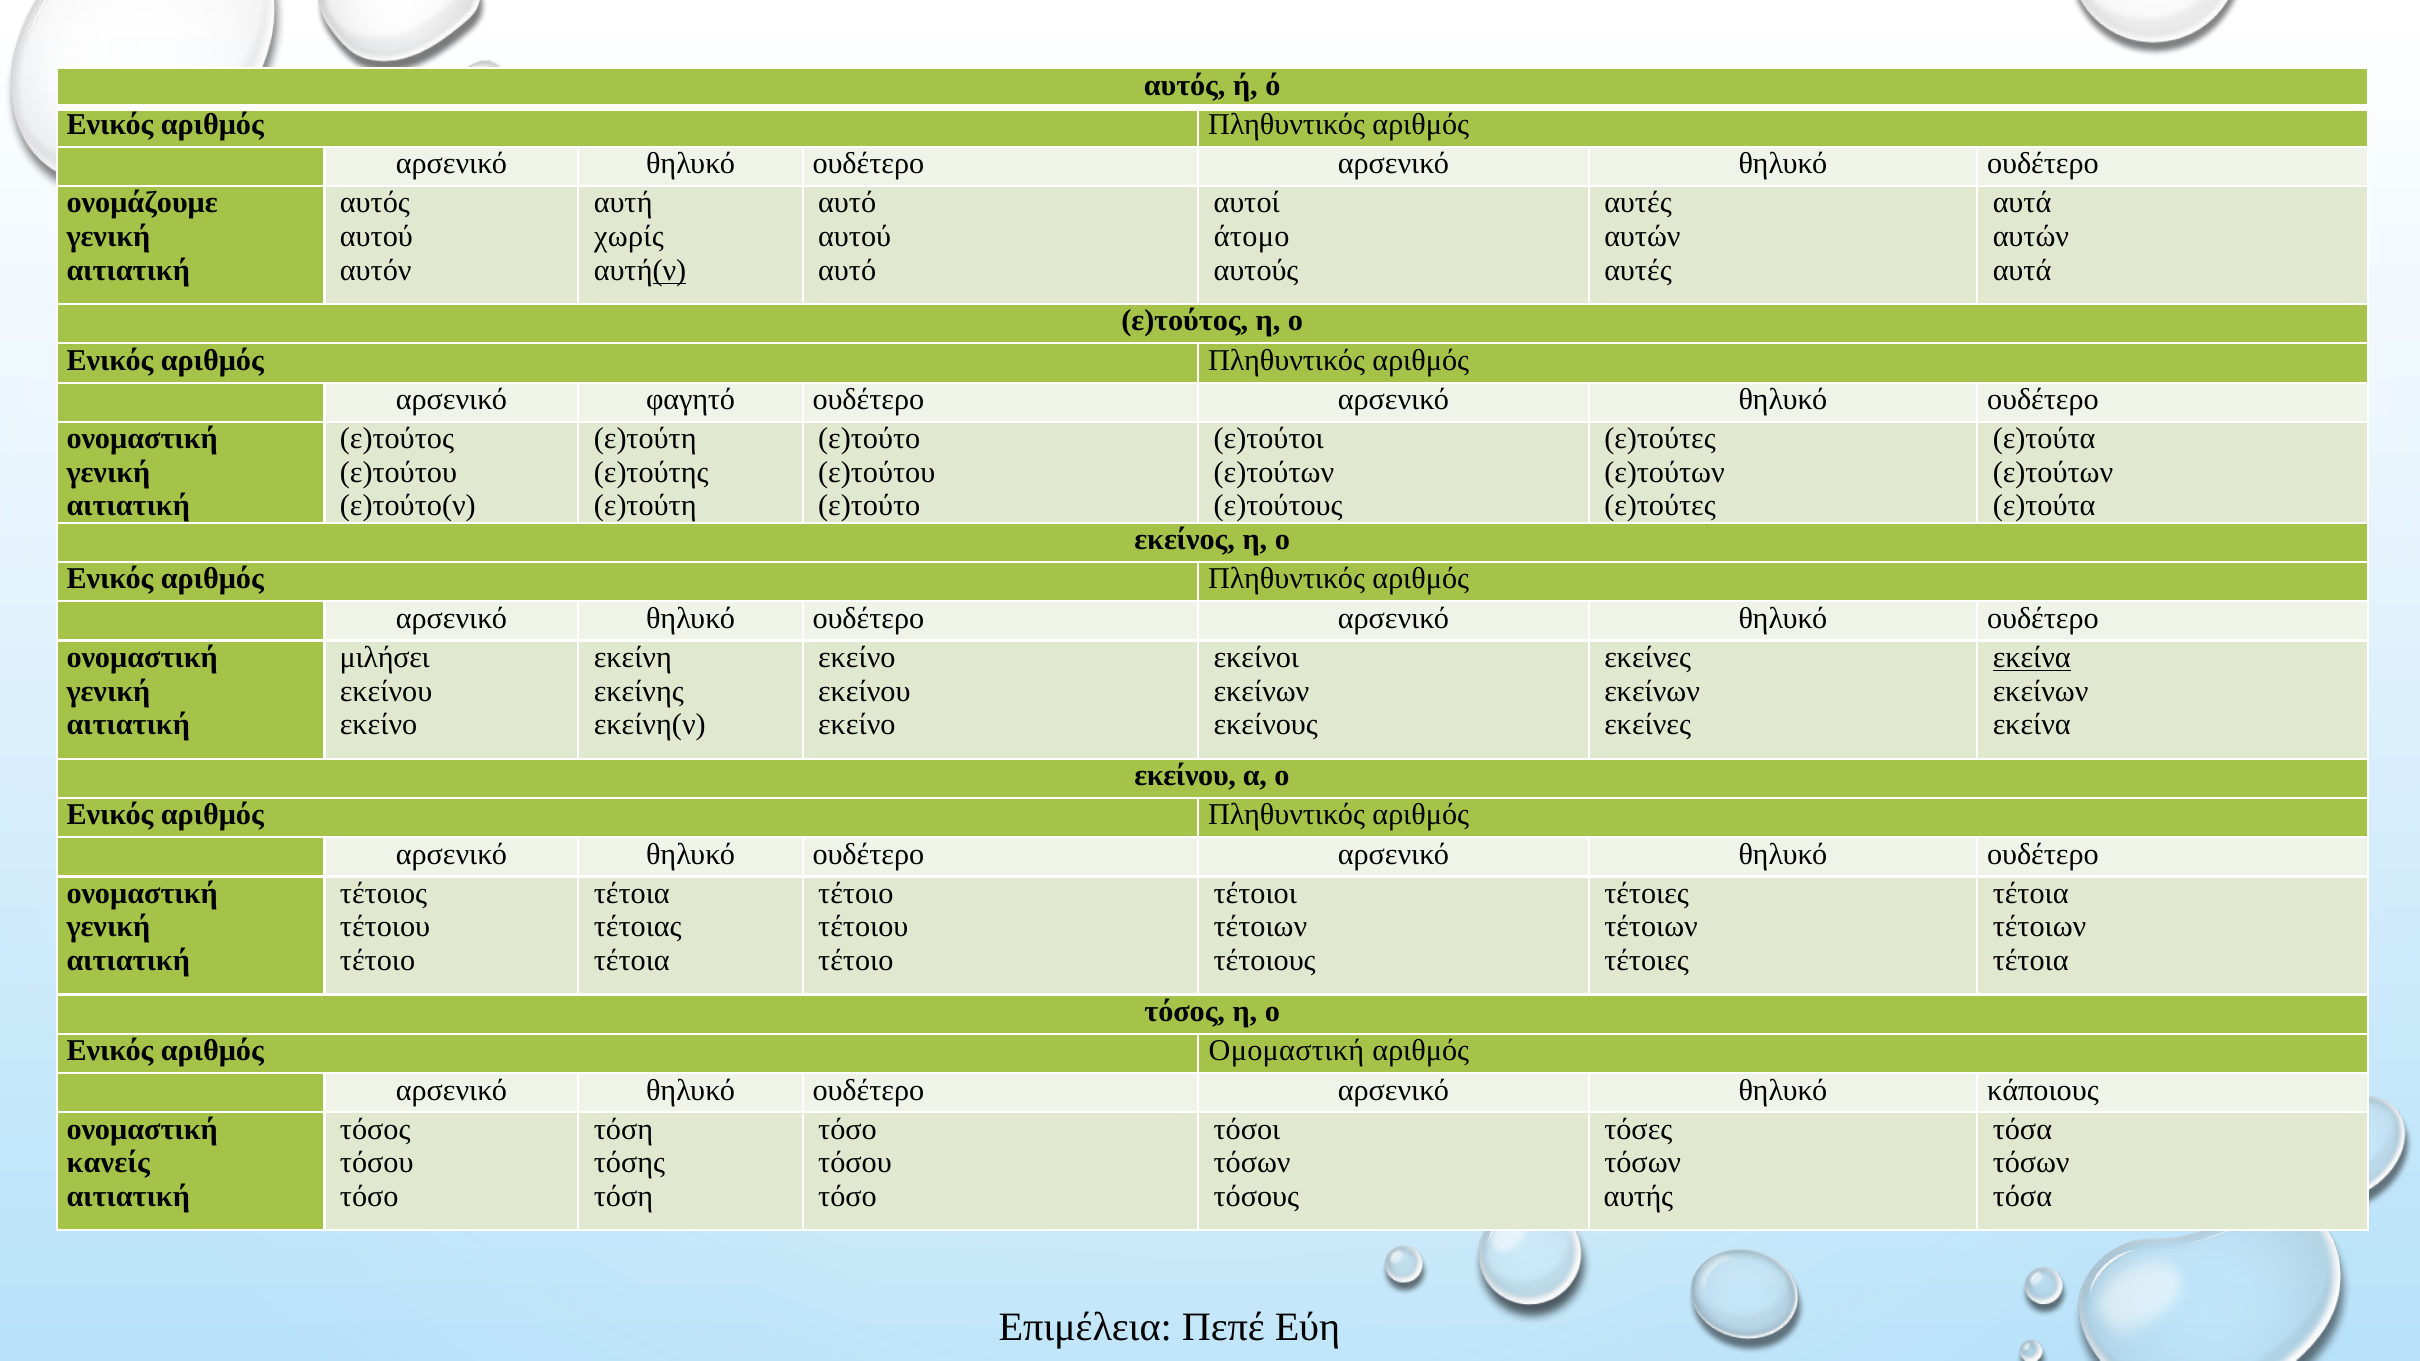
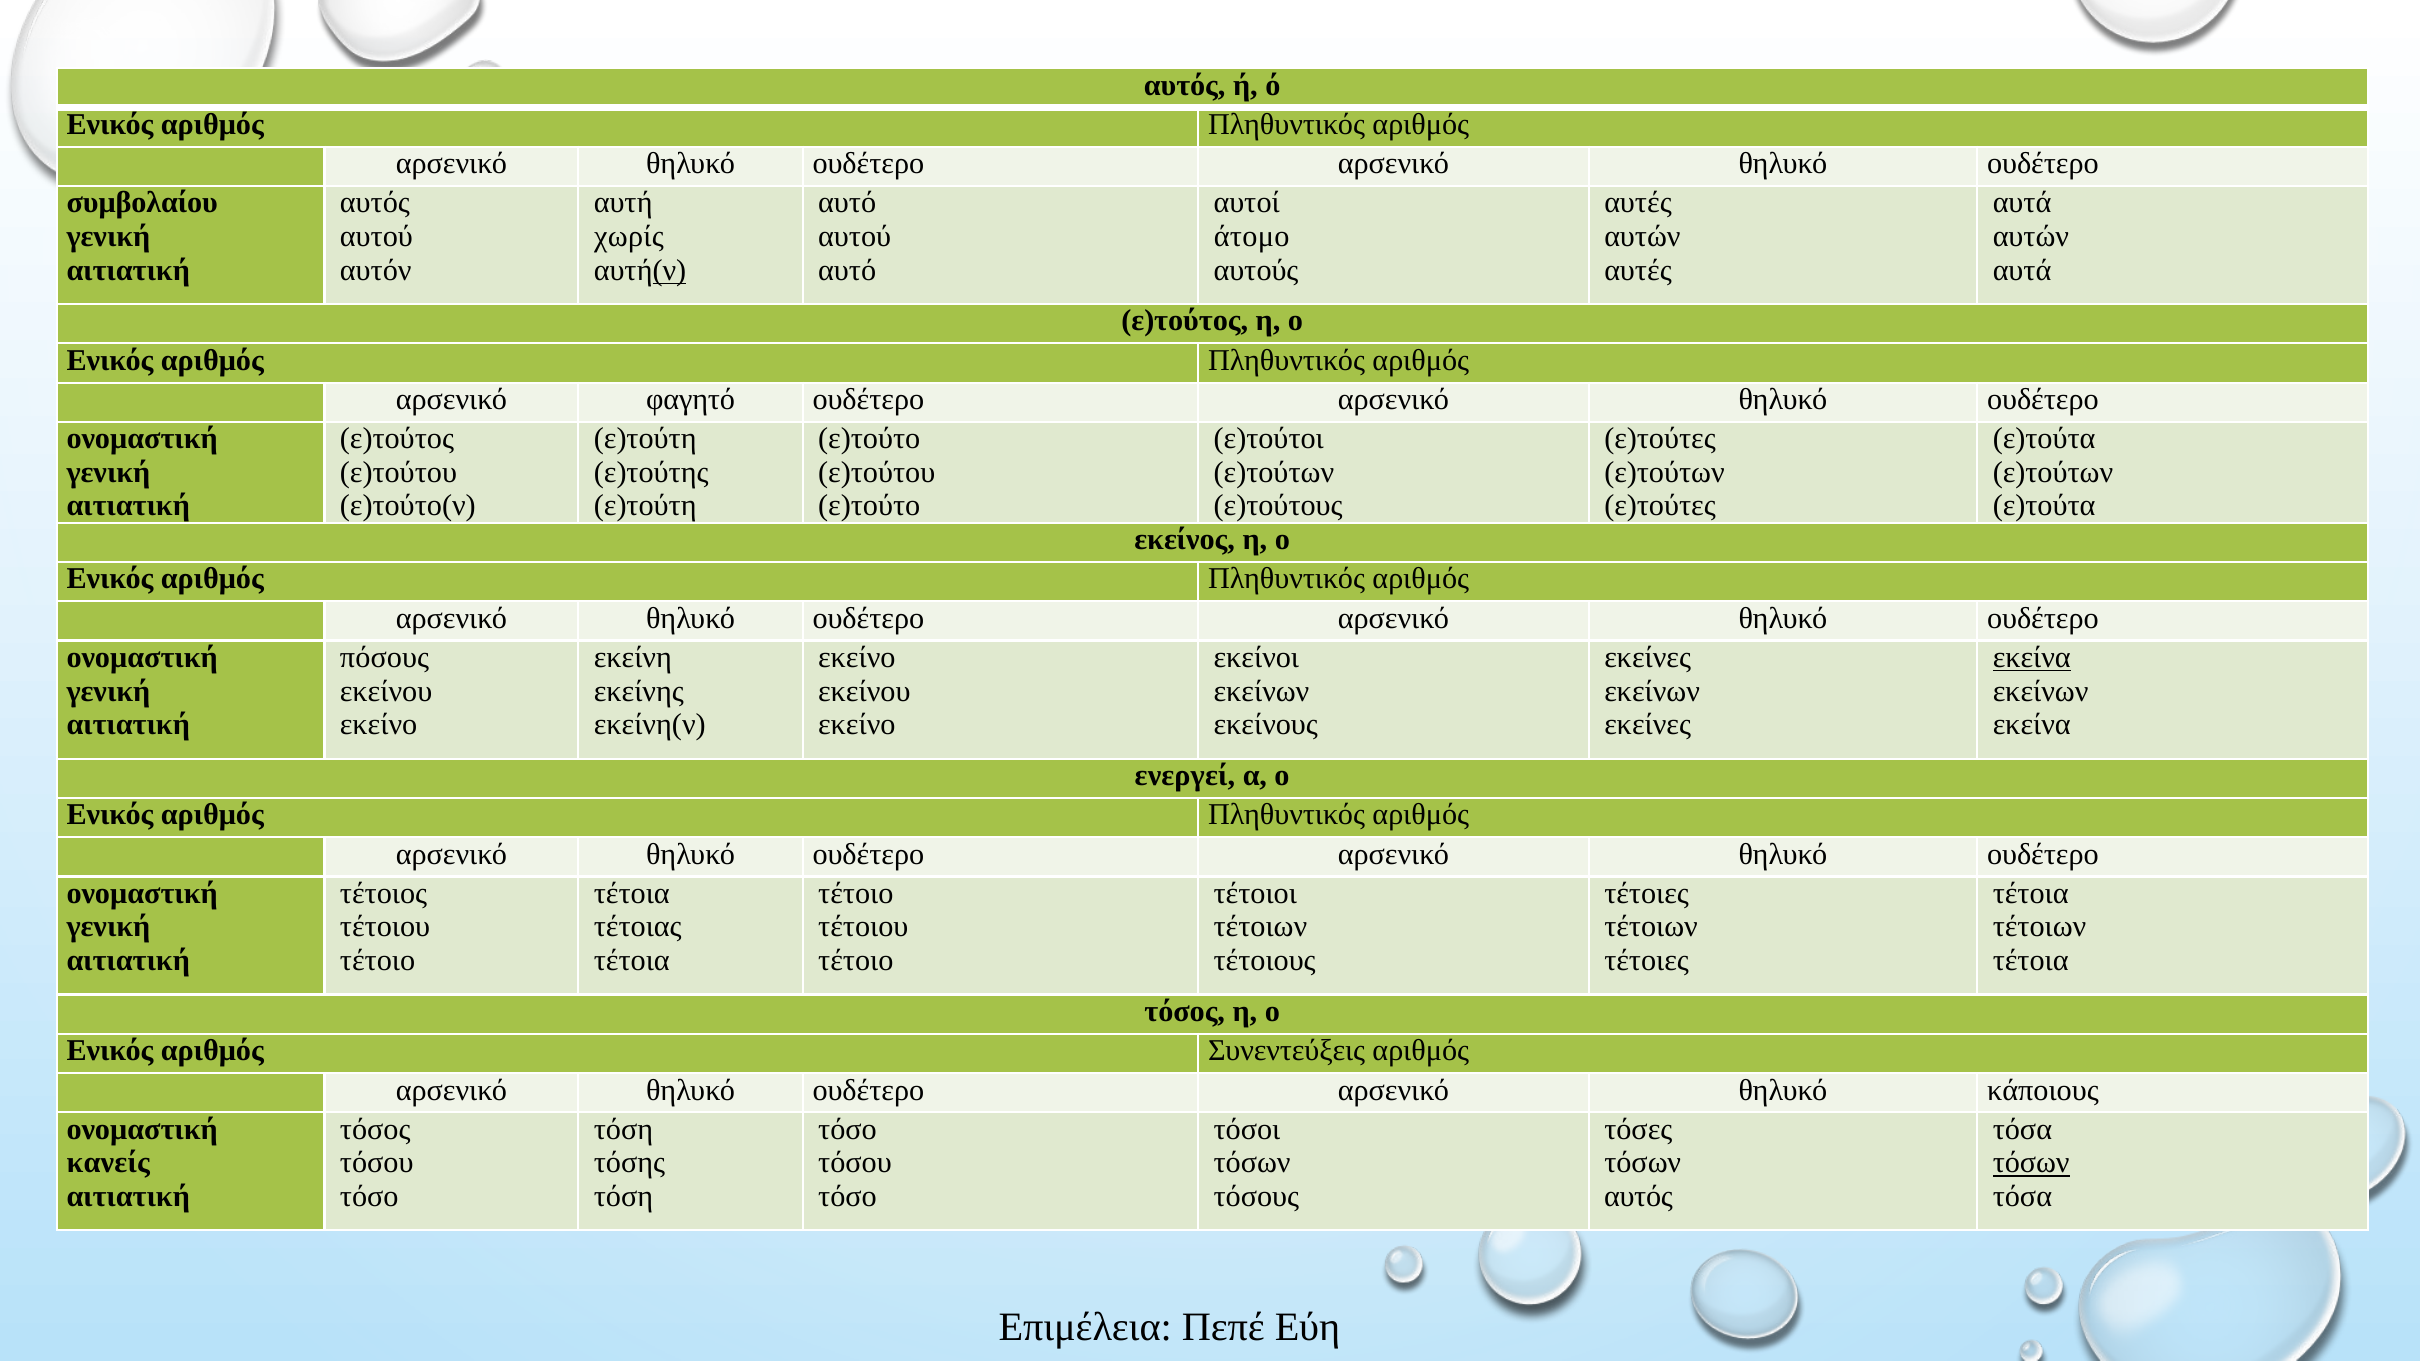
ονομάζουμε: ονομάζουμε -> συμβολαίου (142, 203)
μιλήσει: μιλήσει -> πόσους (385, 658)
εκείνου: εκείνου -> ενεργεί (1185, 776)
Ομομαστική: Ομομαστική -> Συνεντεύξεις (1287, 1051)
τόσων underline: none -> present (2031, 1163)
αυτής: αυτής -> αυτός (1638, 1197)
